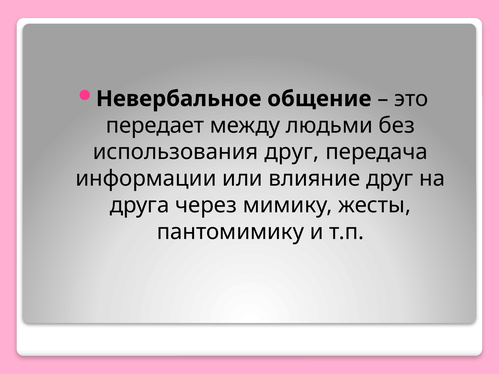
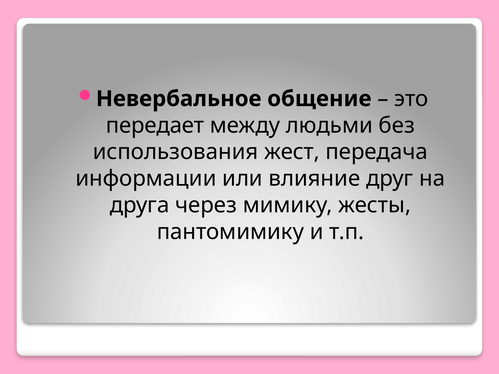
использования друг: друг -> жест (292, 152)
